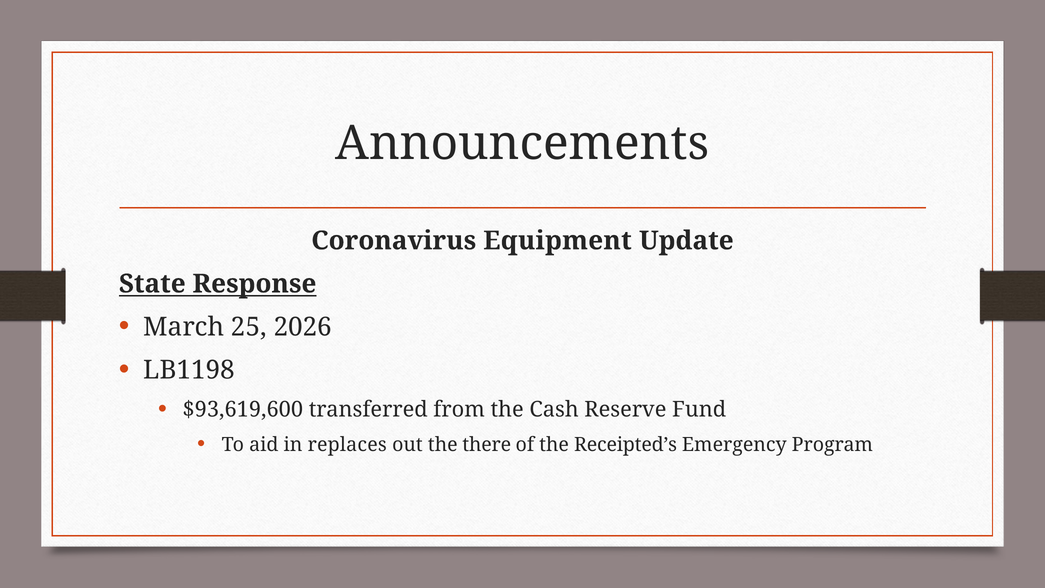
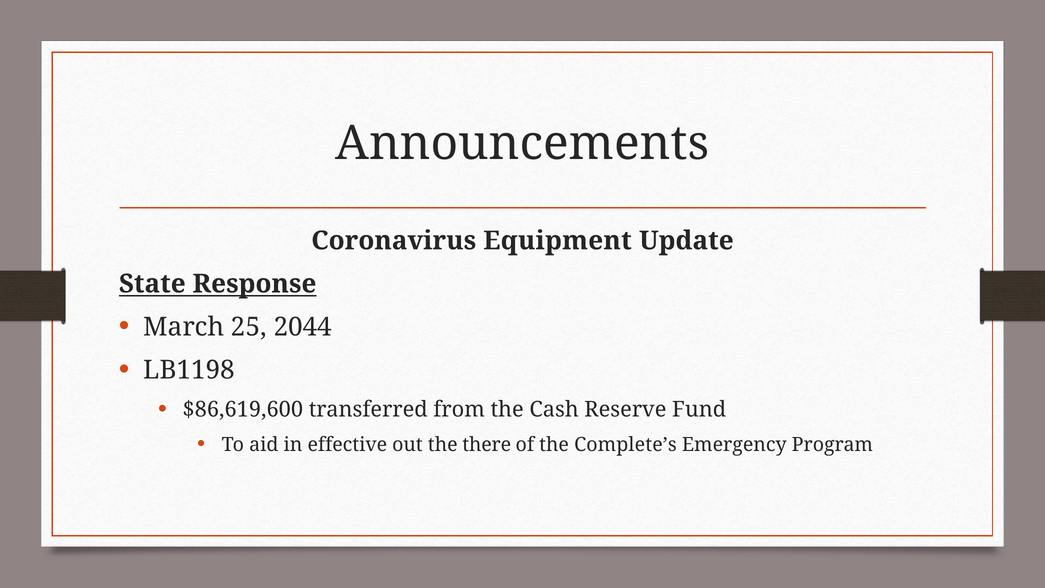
2026: 2026 -> 2044 (303, 327)
$93,619,600: $93,619,600 -> $86,619,600 (243, 409)
replaces: replaces -> effective (347, 444)
Receipted’s: Receipted’s -> Complete’s (625, 444)
